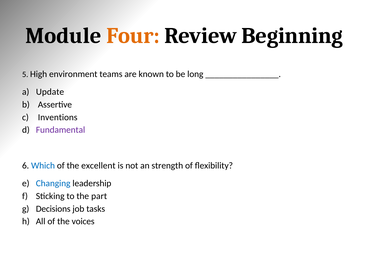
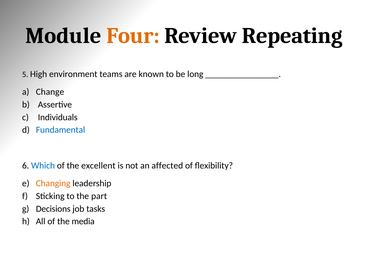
Beginning: Beginning -> Repeating (292, 36)
Update: Update -> Change (50, 92)
Inventions: Inventions -> Individuals (58, 117)
Fundamental colour: purple -> blue (61, 130)
strength: strength -> affected (167, 166)
Changing colour: blue -> orange (53, 183)
voices: voices -> media (83, 221)
